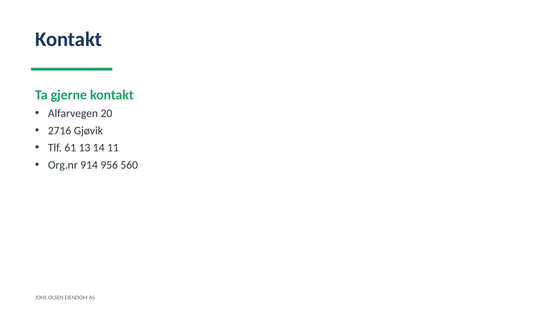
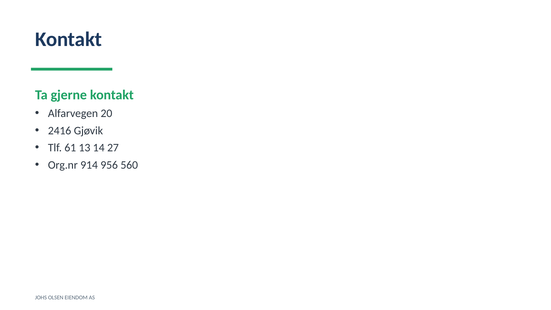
2716: 2716 -> 2416 (60, 131)
11: 11 -> 27 (113, 148)
